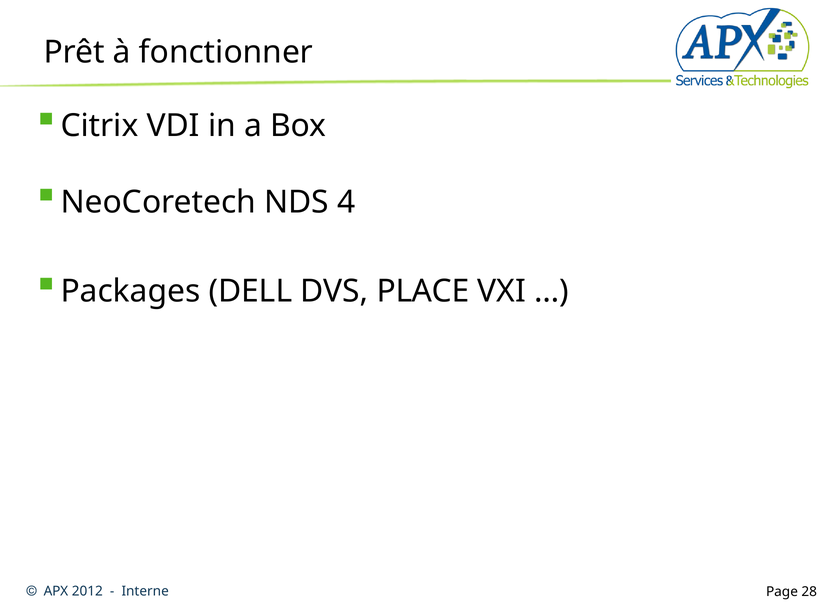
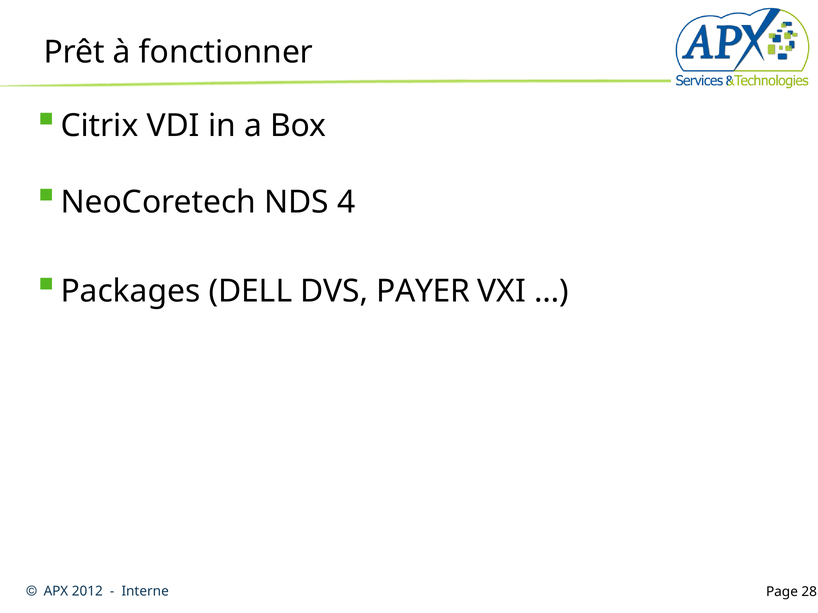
PLACE: PLACE -> PAYER (423, 291)
